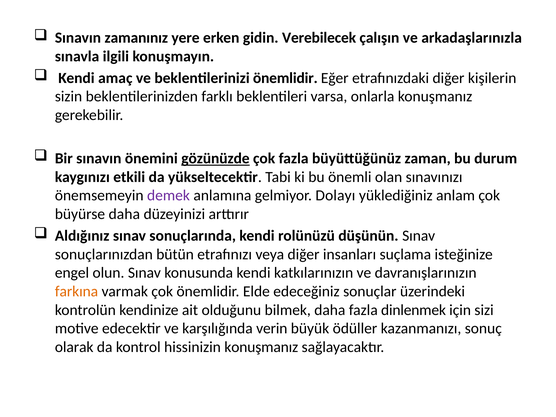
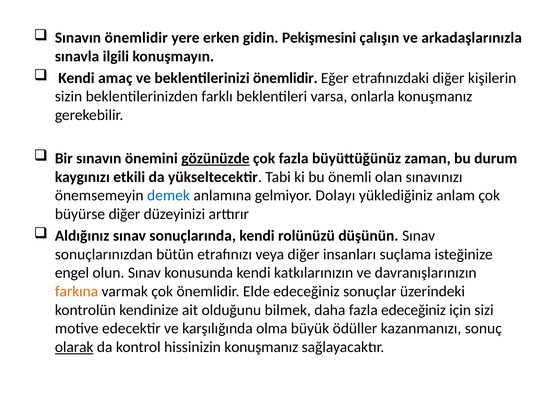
Sınavın zamanınız: zamanınız -> önemlidir (136, 38)
Verebilecek: Verebilecek -> Pekişmesini (319, 38)
demek colour: purple -> blue (168, 196)
büyürse daha: daha -> diğer (124, 214)
fazla dinlenmek: dinlenmek -> edeceğiniz (414, 310)
verin: verin -> olma (272, 329)
olarak underline: none -> present (74, 347)
